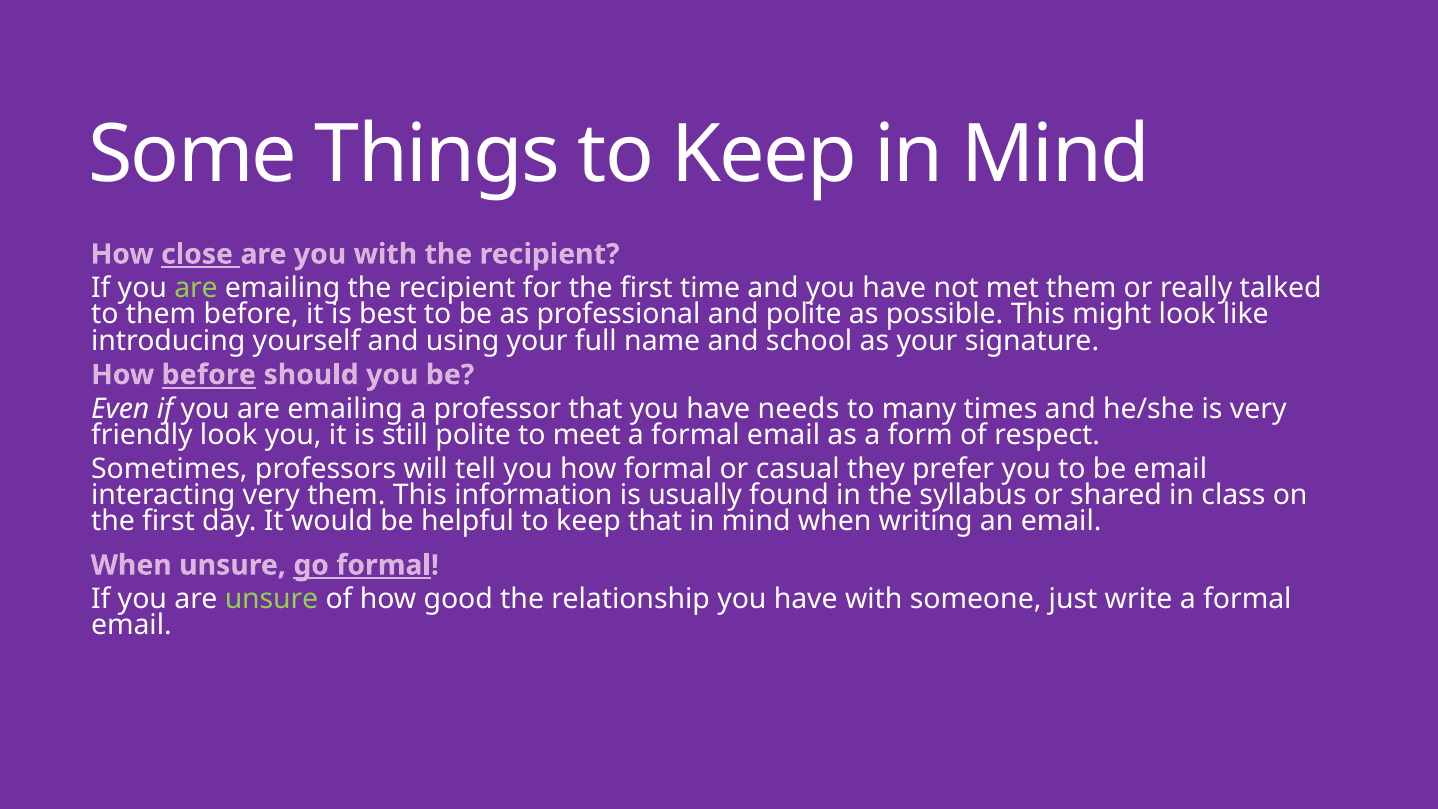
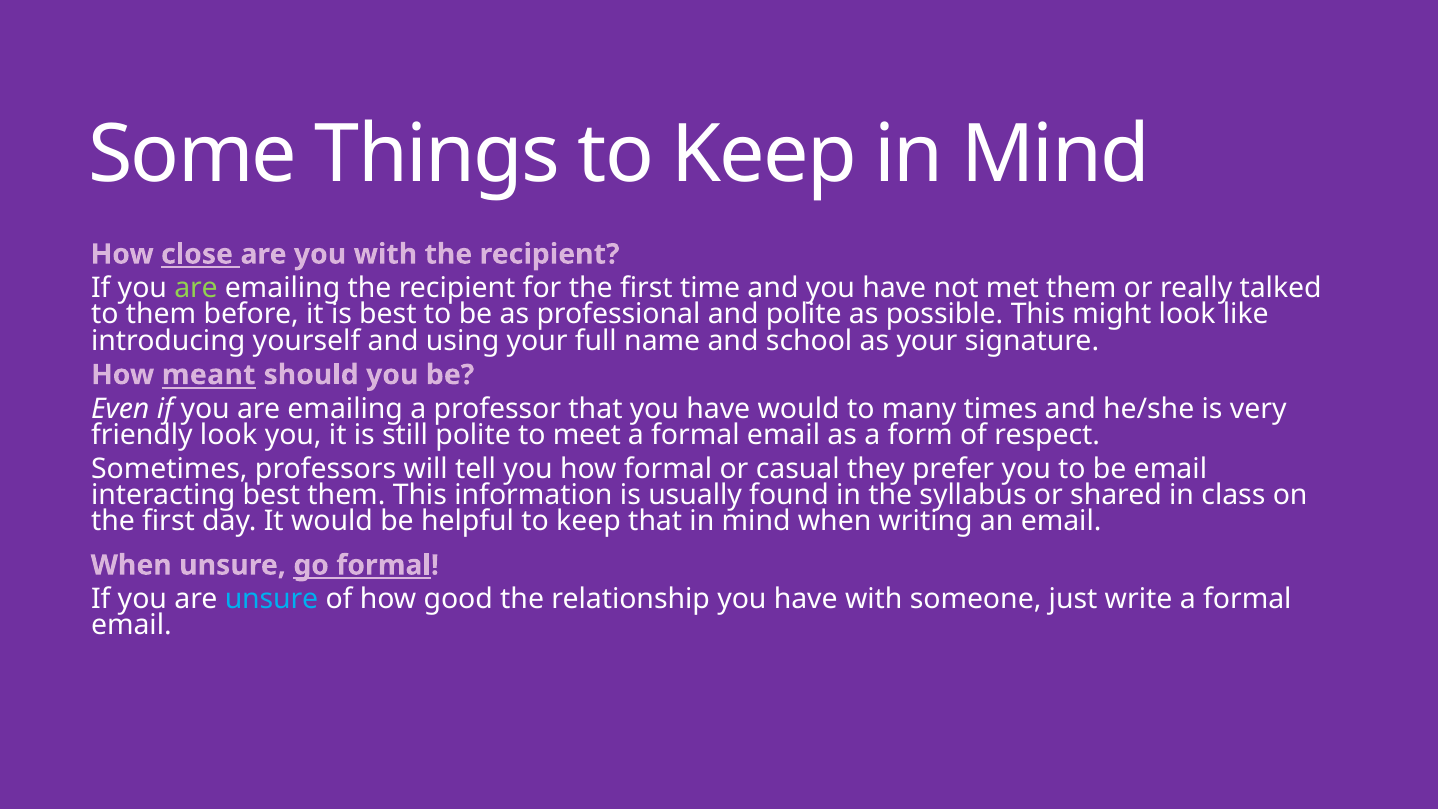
How before: before -> meant (209, 375)
have needs: needs -> would (799, 409)
interacting very: very -> best (271, 495)
unsure colour: light green -> light blue (272, 599)
